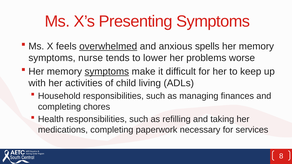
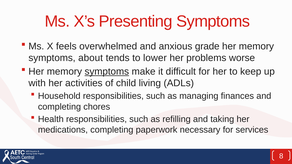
overwhelmed underline: present -> none (108, 46)
spells: spells -> grade (207, 46)
nurse: nurse -> about (91, 58)
